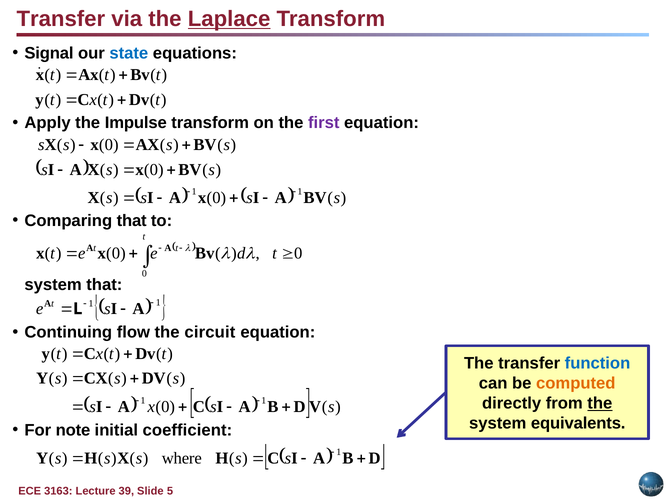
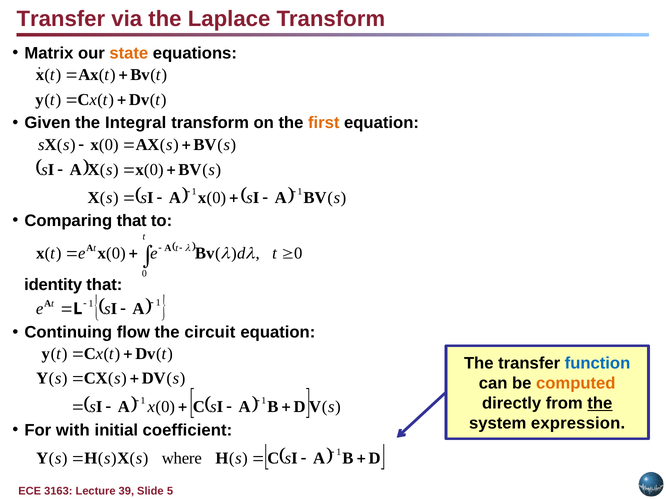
Laplace underline: present -> none (229, 19)
Signal: Signal -> Matrix (49, 53)
state colour: blue -> orange (129, 53)
Apply: Apply -> Given (48, 123)
Impulse: Impulse -> Integral (136, 123)
first colour: purple -> orange (324, 123)
system: system -> identity (53, 285)
equivalents: equivalents -> expression (578, 424)
note: note -> with (73, 430)
